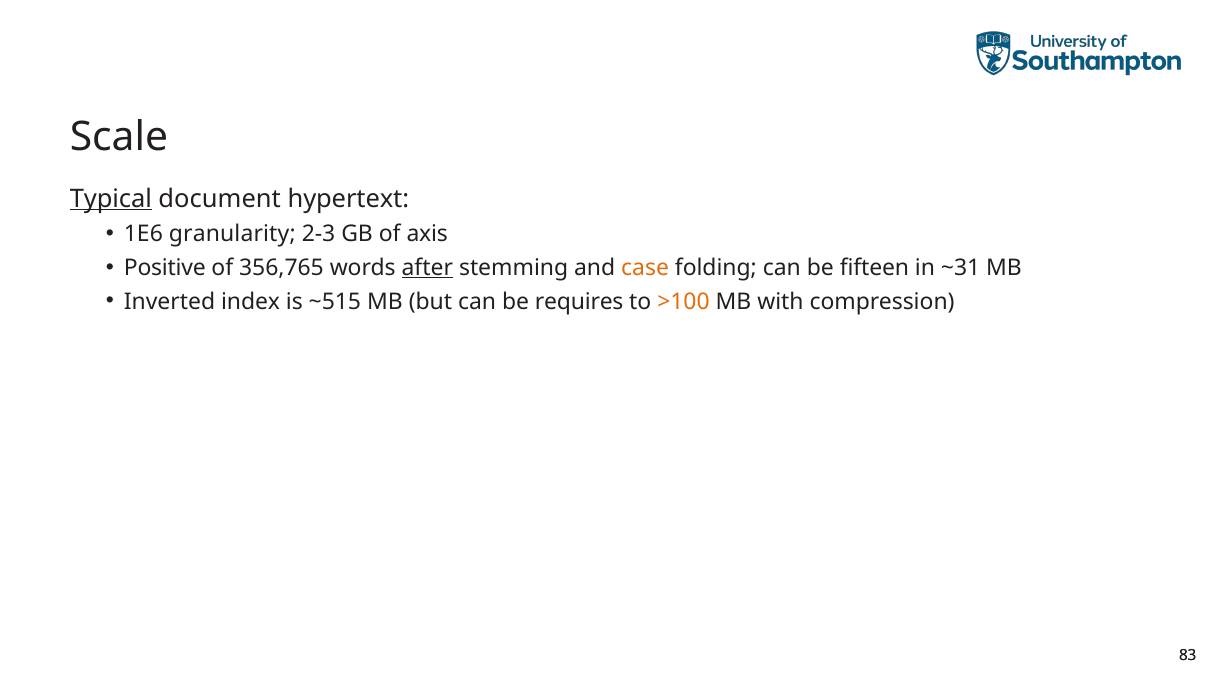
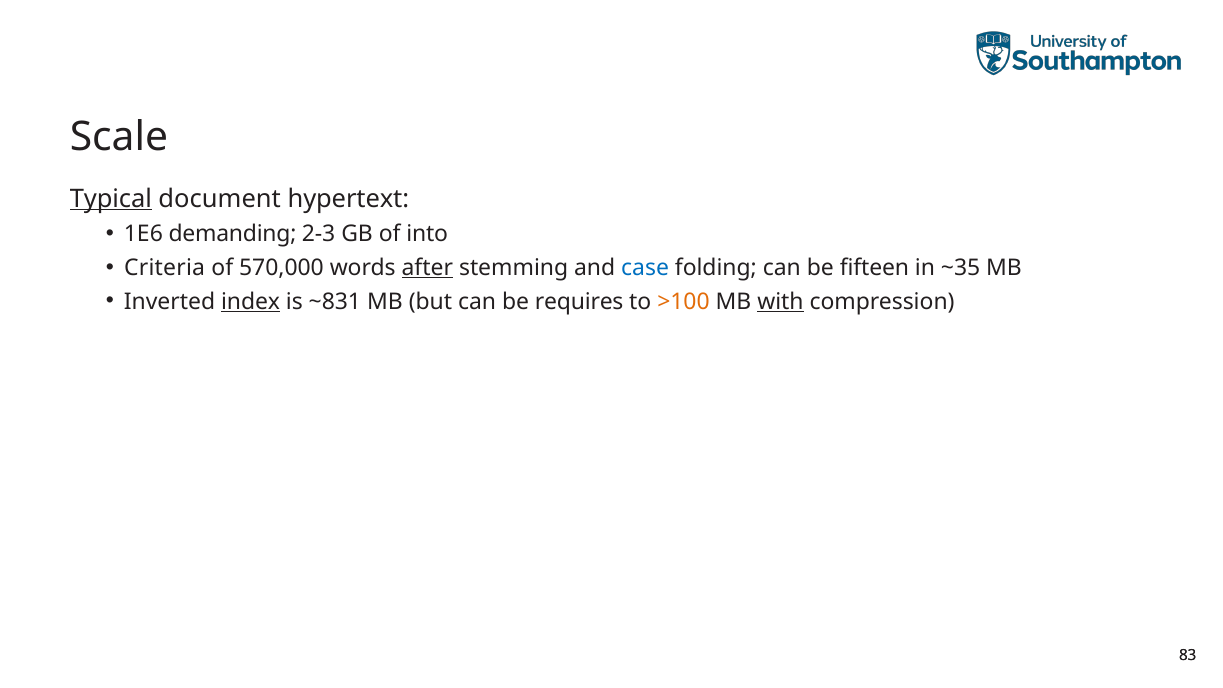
granularity: granularity -> demanding (232, 234)
axis: axis -> into (427, 234)
Positive: Positive -> Criteria (165, 268)
356,765: 356,765 -> 570,000 (282, 268)
case colour: orange -> blue (645, 268)
~31: ~31 -> ~35 (961, 268)
index underline: none -> present (251, 302)
~515: ~515 -> ~831 (335, 302)
with underline: none -> present (780, 302)
